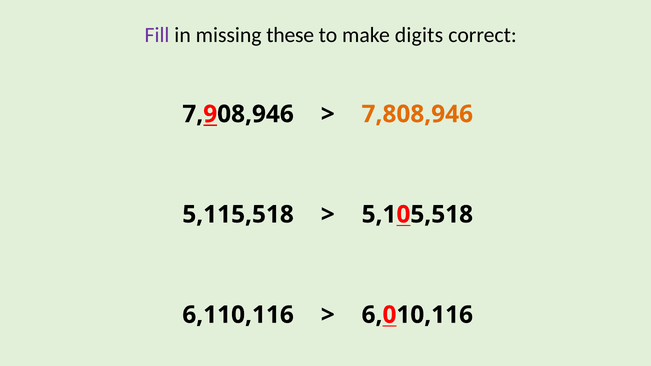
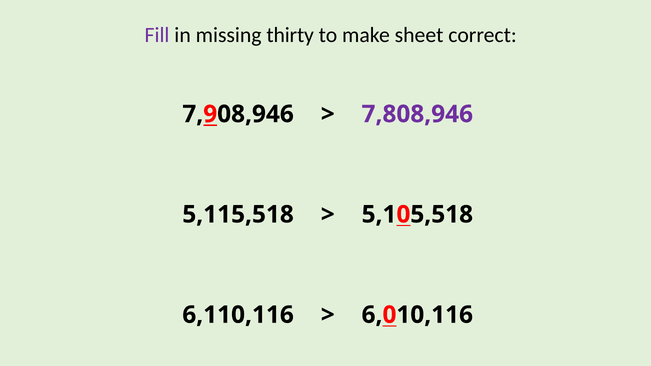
these: these -> thirty (290, 35)
digits: digits -> sheet (419, 35)
7,808,946 colour: orange -> purple (417, 114)
